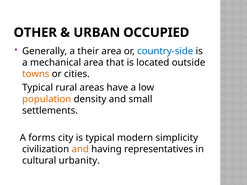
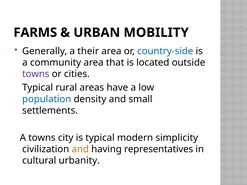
OTHER: OTHER -> FARMS (35, 33)
OCCUPIED: OCCUPIED -> MOBILITY (156, 33)
mechanical: mechanical -> community (56, 63)
towns colour: orange -> purple (36, 74)
population colour: orange -> blue (47, 99)
A forms: forms -> towns (42, 138)
